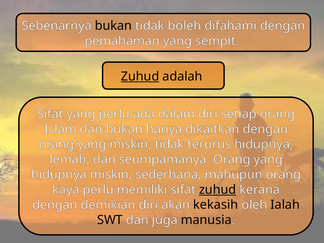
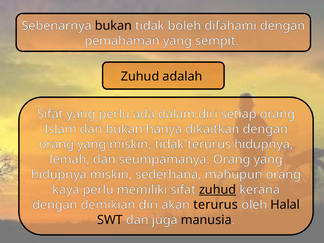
Zuhud underline: present -> none (140, 76)
akan kekasih: kekasih -> terurus (216, 205)
Ialah: Ialah -> Halal (285, 205)
